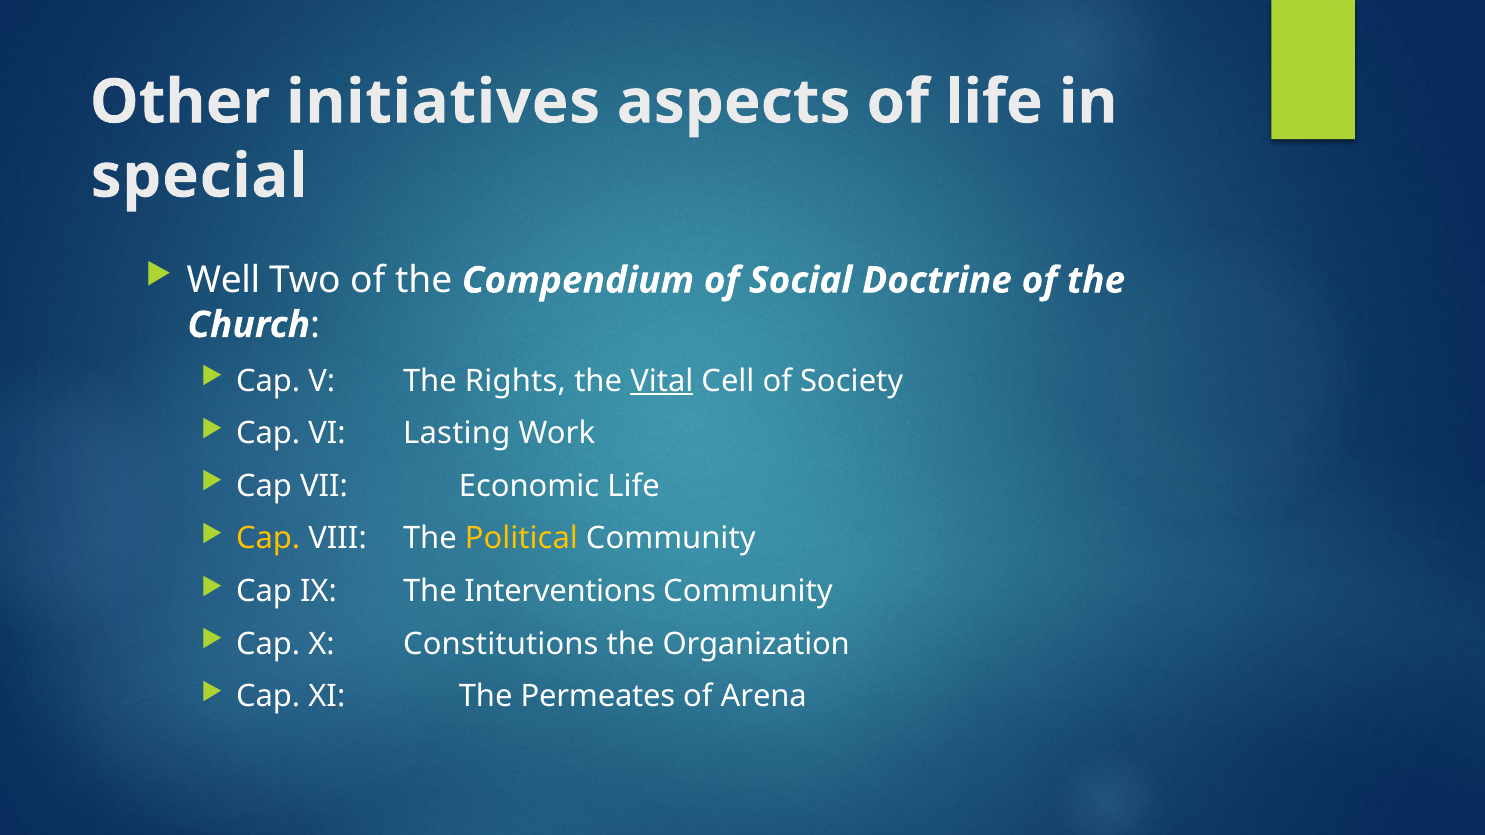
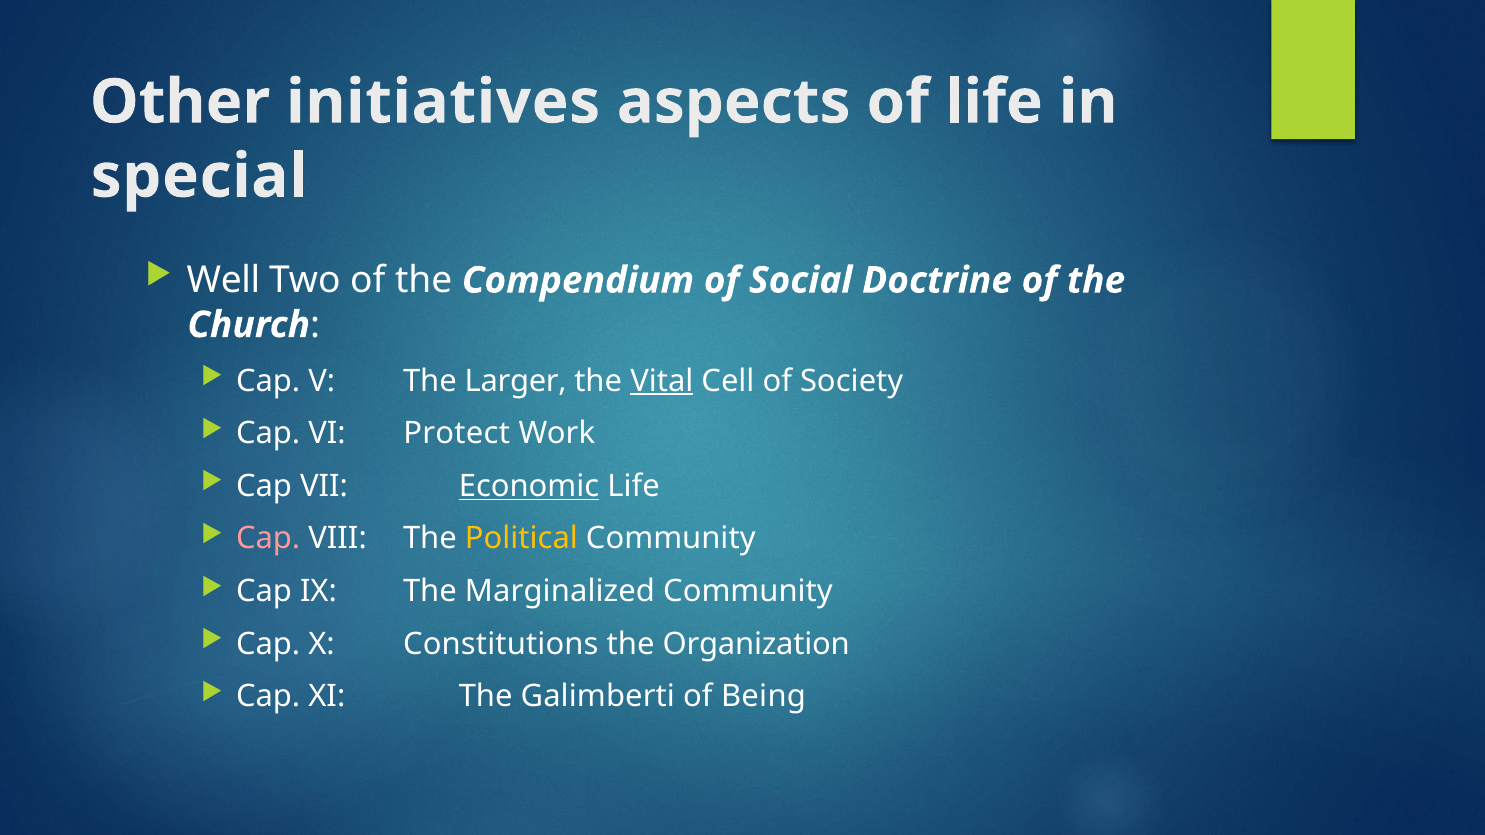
Rights: Rights -> Larger (516, 381)
Lasting: Lasting -> Protect (457, 434)
Economic underline: none -> present (529, 486)
Cap colour: yellow -> pink (268, 539)
Interventions: Interventions -> Marginalized (560, 592)
Permeates: Permeates -> Galimberti (598, 697)
Arena: Arena -> Being (763, 697)
